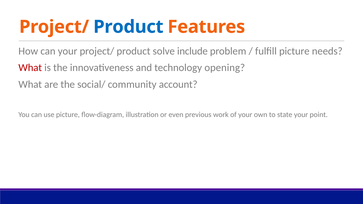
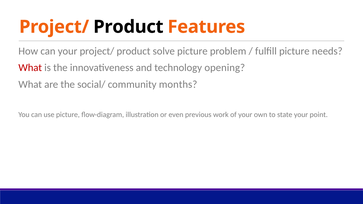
Product colour: blue -> black (128, 27)
solve include: include -> picture (192, 51)
account: account -> months (178, 85)
